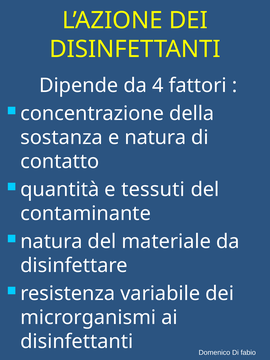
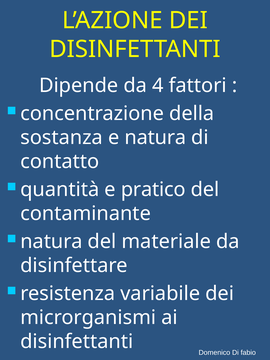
tessuti: tessuti -> pratico (153, 190)
